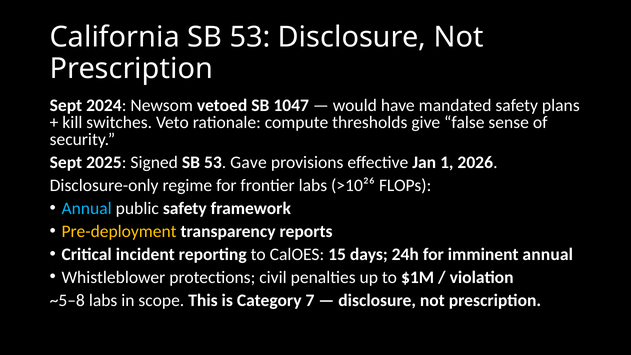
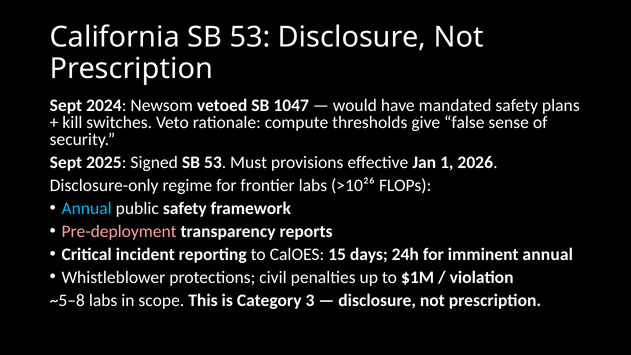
Gave: Gave -> Must (249, 163)
Pre-deployment colour: yellow -> pink (119, 231)
7: 7 -> 3 (310, 300)
